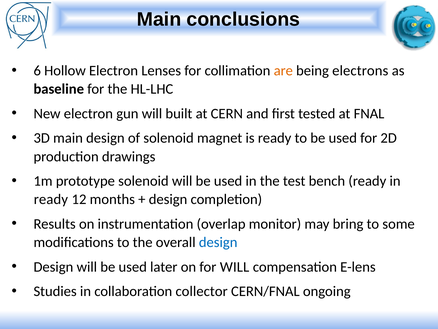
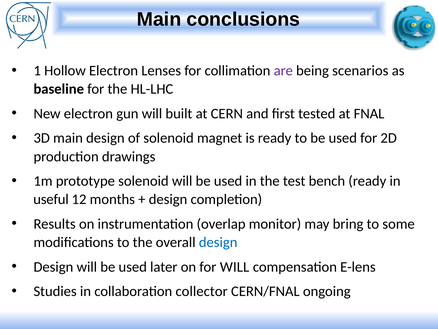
6: 6 -> 1 (37, 71)
are colour: orange -> purple (283, 71)
electrons: electrons -> scenarios (360, 71)
ready: ready -> useful (51, 199)
